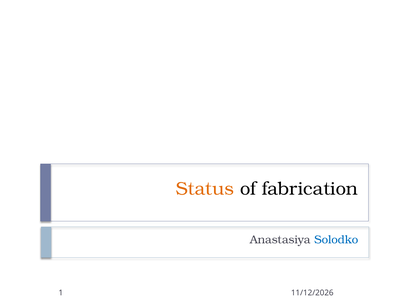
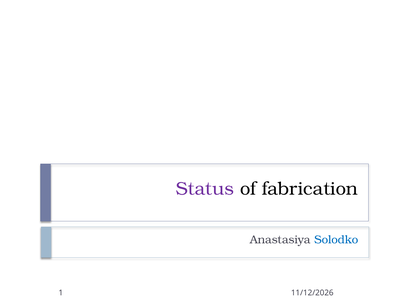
Status colour: orange -> purple (205, 188)
